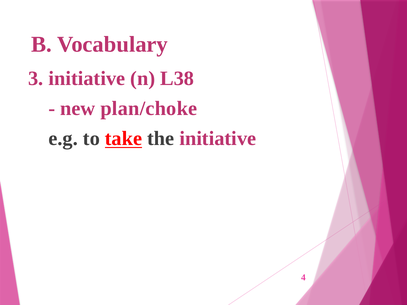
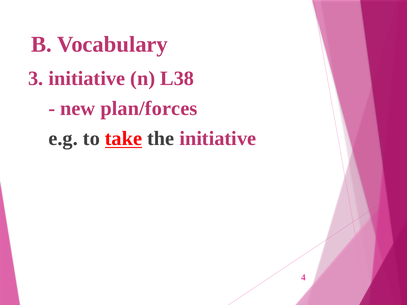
plan/choke: plan/choke -> plan/forces (149, 109)
